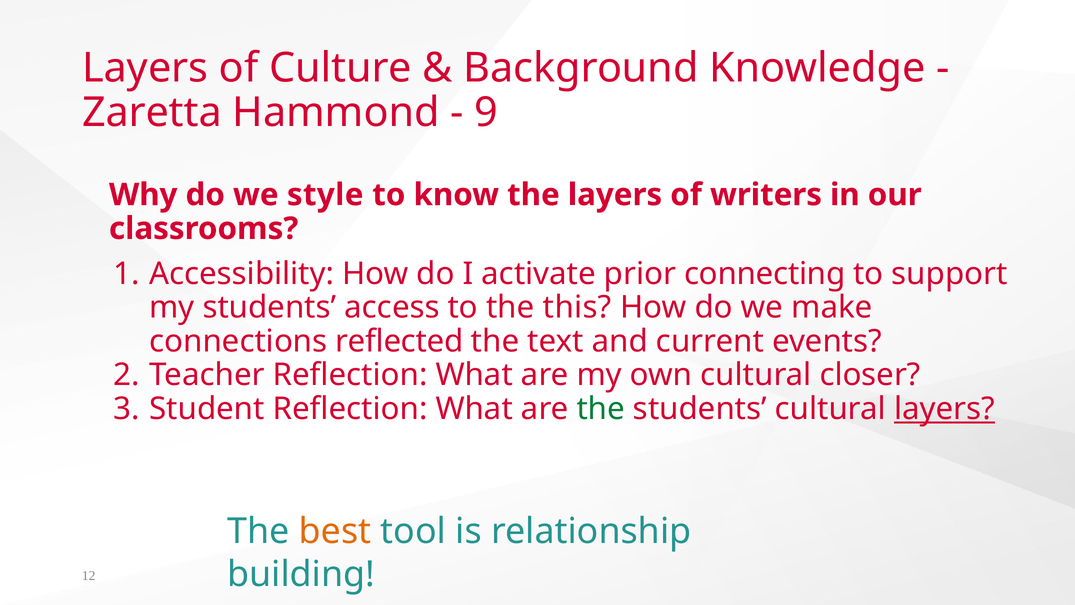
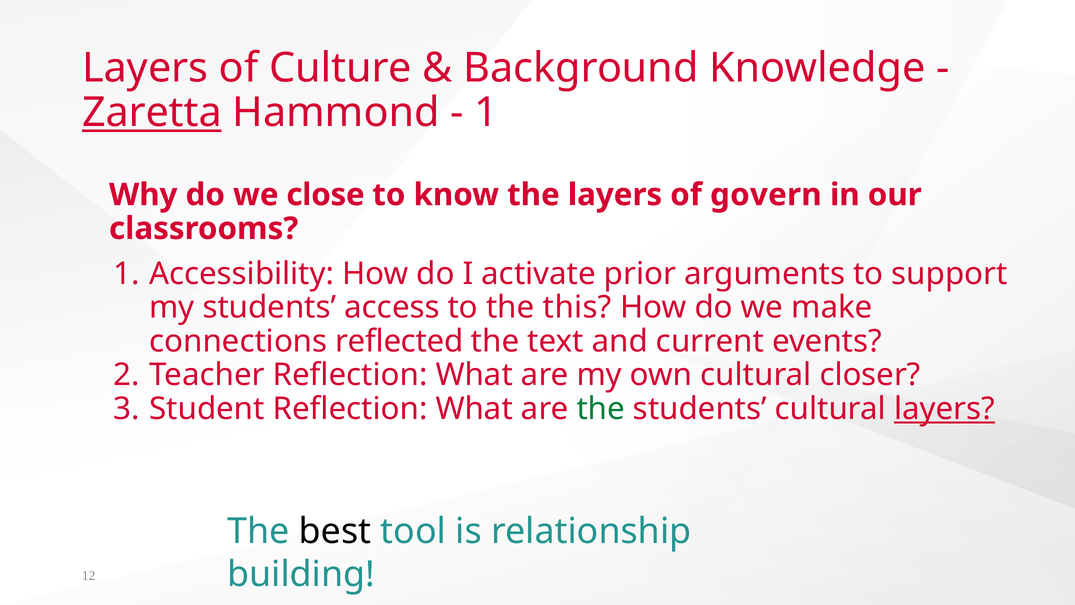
Zaretta underline: none -> present (152, 113)
9: 9 -> 1 (486, 113)
style: style -> close (325, 195)
writers: writers -> govern (766, 195)
connecting: connecting -> arguments (765, 274)
best colour: orange -> black (335, 531)
